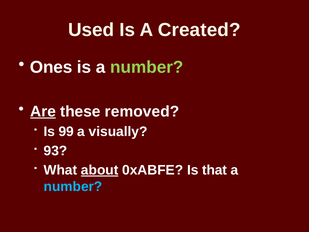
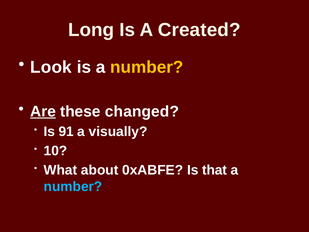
Used: Used -> Long (91, 30)
Ones: Ones -> Look (51, 67)
number colour: light green -> yellow (147, 67)
removed: removed -> changed (142, 111)
99: 99 -> 91 (66, 131)
93: 93 -> 10 (55, 151)
about underline: present -> none (100, 170)
